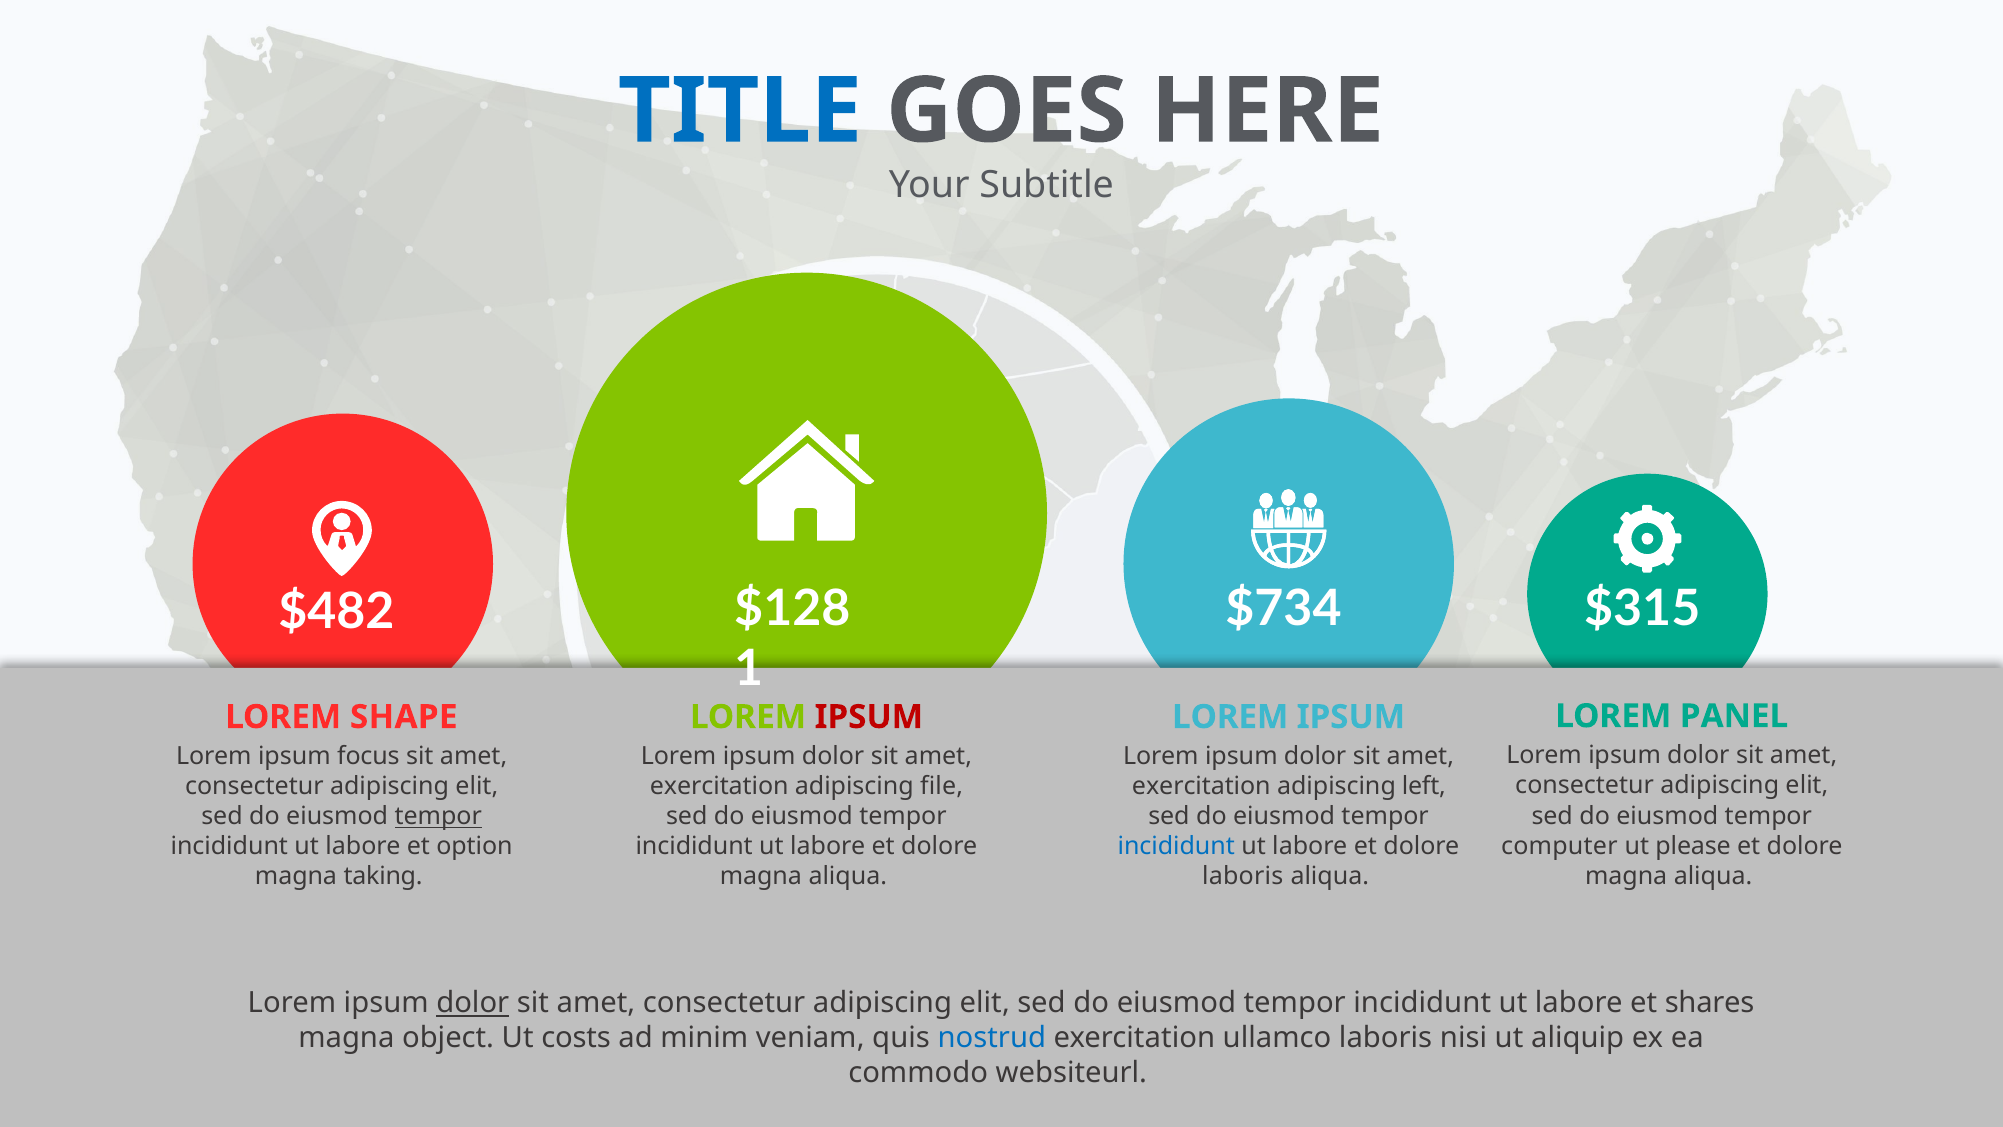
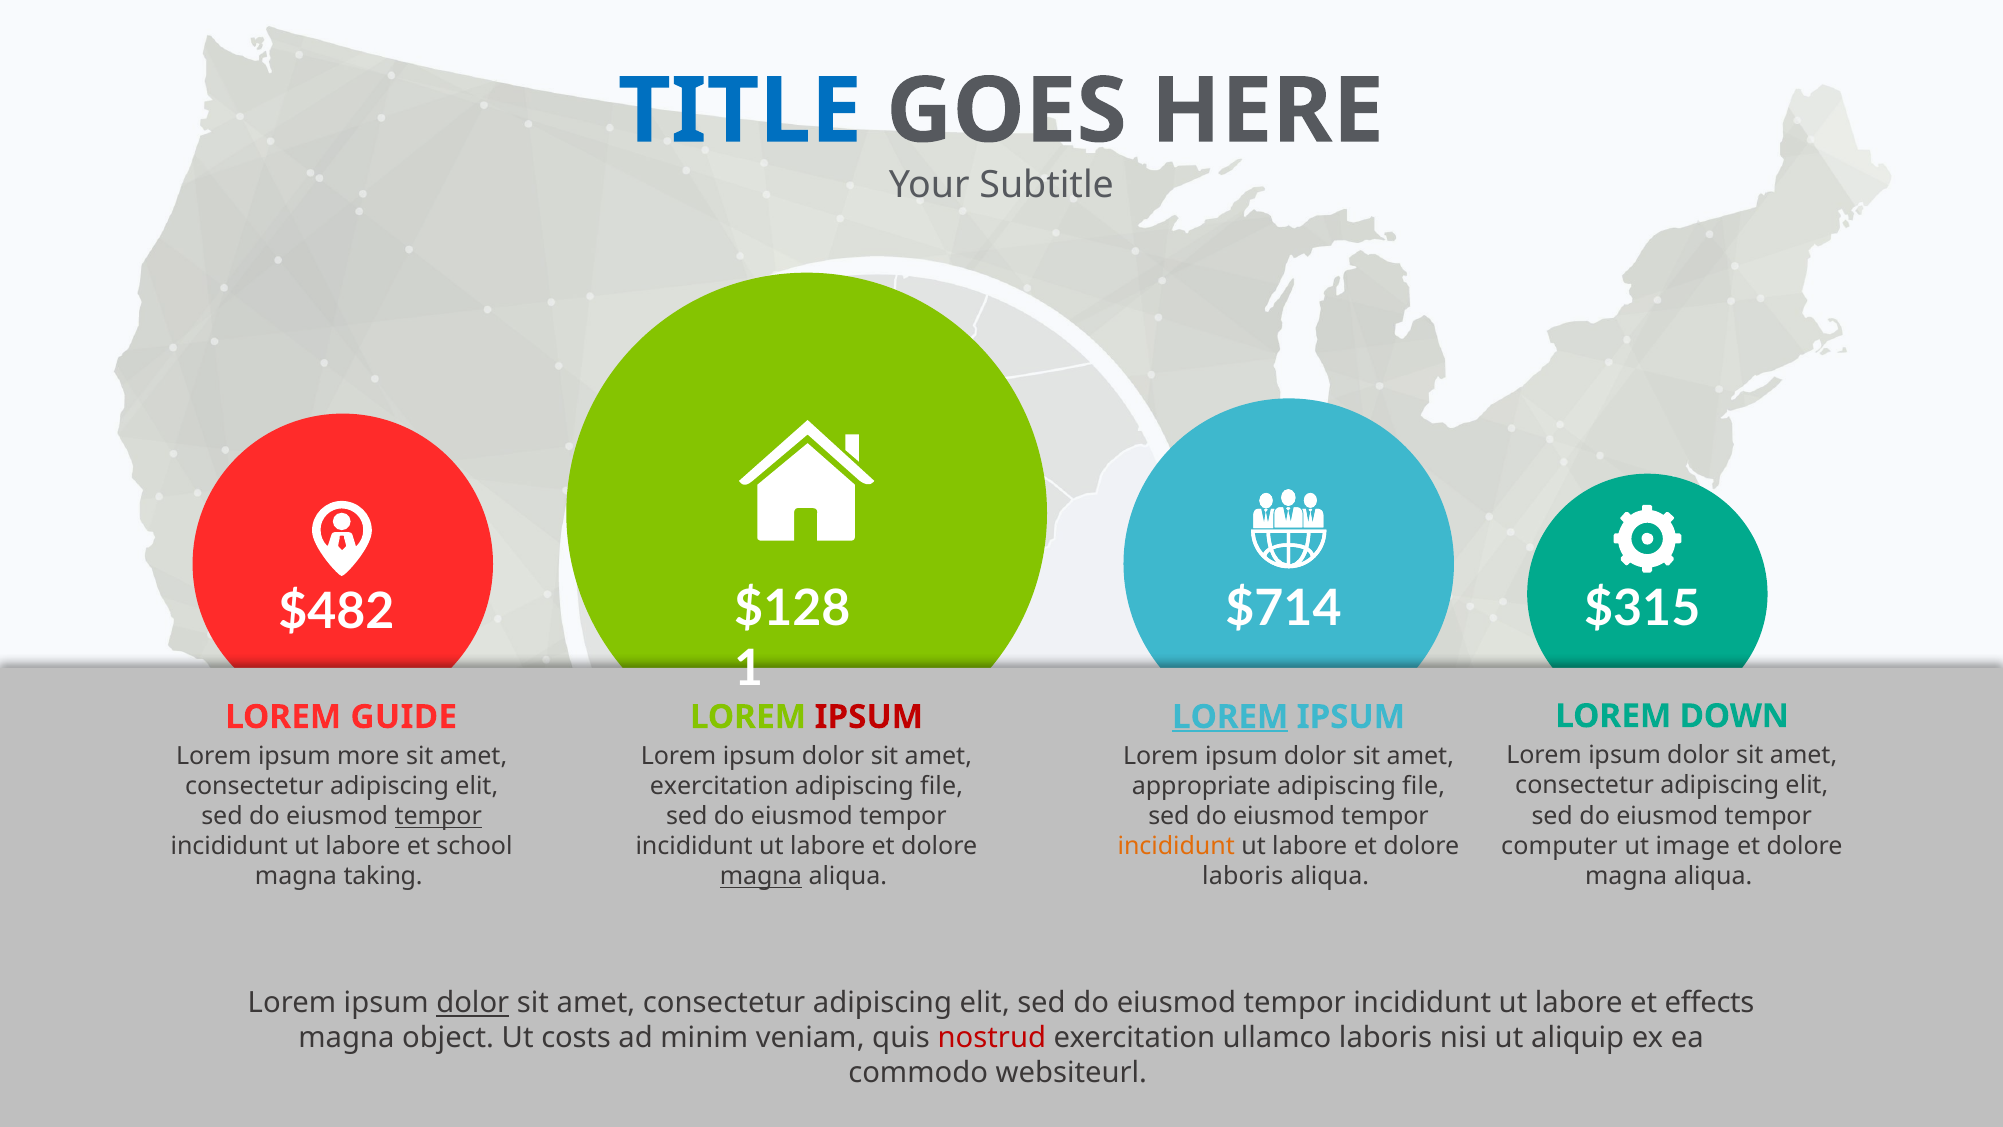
$734: $734 -> $714 (1283, 609)
PANEL: PANEL -> DOWN (1734, 716)
SHAPE: SHAPE -> GUIDE (404, 717)
LOREM underline: none -> present (1230, 717)
focus: focus -> more (368, 756)
exercitation: exercitation -> appropriate (1201, 786)
left: left -> file (1424, 786)
please: please -> image (1693, 846)
option: option -> school (474, 846)
incididunt colour: blue -> orange (1176, 846)
magna underline: none -> present (761, 876)
shares: shares -> effects (1710, 1003)
nostrud colour: blue -> red (992, 1038)
